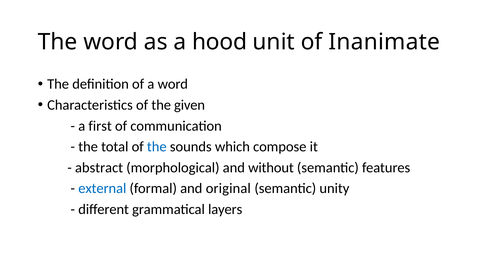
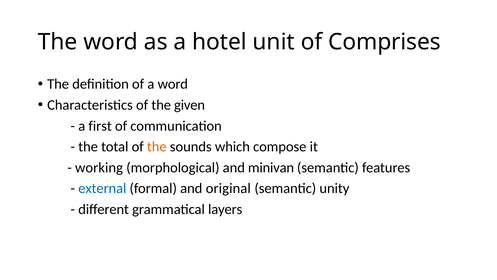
hood: hood -> hotel (219, 42)
Inanimate: Inanimate -> Comprises (384, 42)
the colour: blue -> orange (157, 147)
abstract: abstract -> working (99, 167)
without: without -> minivan (271, 167)
